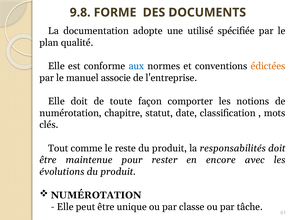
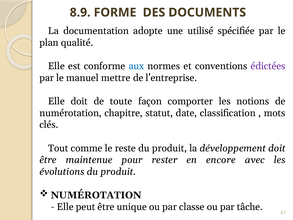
9.8: 9.8 -> 8.9 (80, 12)
édictées colour: orange -> purple (268, 66)
associe: associe -> mettre (116, 78)
responsabilités: responsabilités -> développement (233, 148)
